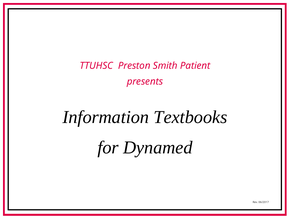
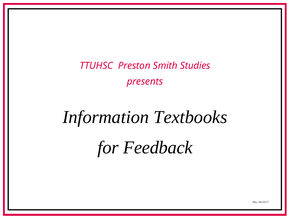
Patient: Patient -> Studies (195, 66)
Dynamed: Dynamed -> Feedback (158, 147)
